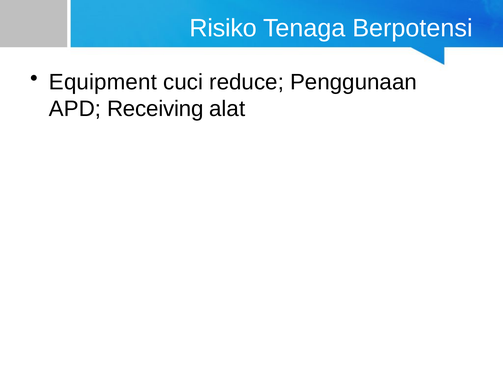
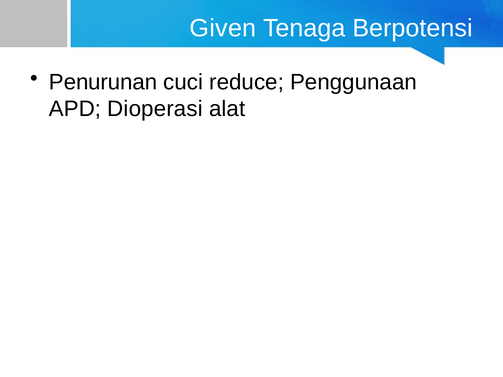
Risiko: Risiko -> Given (223, 28)
Equipment: Equipment -> Penurunan (103, 82)
Receiving: Receiving -> Dioperasi (155, 109)
